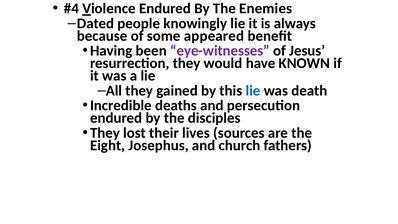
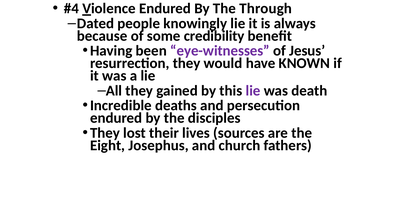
Enemies: Enemies -> Through (266, 9)
appeared: appeared -> credibility (214, 36)
lie colour: blue -> purple (253, 91)
